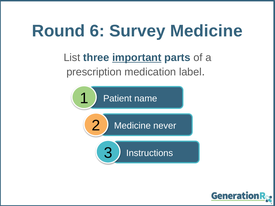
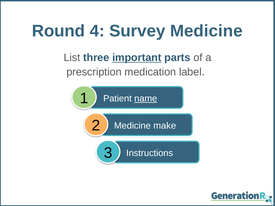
6: 6 -> 4 (97, 31)
name underline: none -> present (146, 99)
never: never -> make (165, 126)
